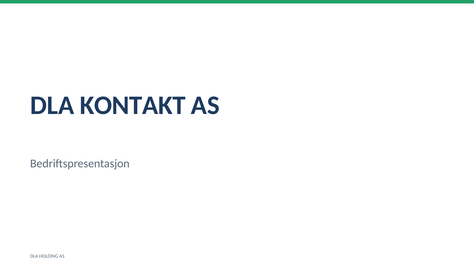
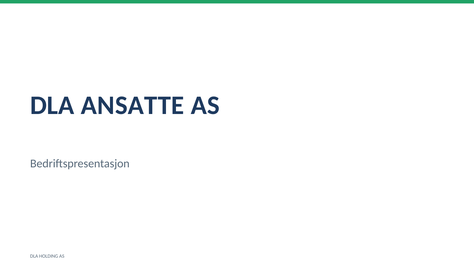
KONTAKT: KONTAKT -> ANSATTE (132, 105)
